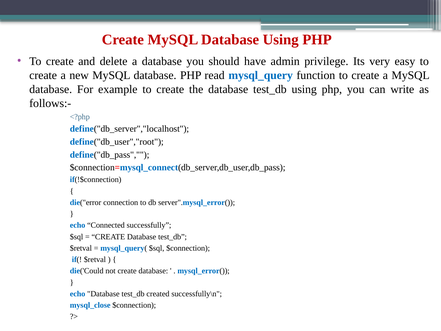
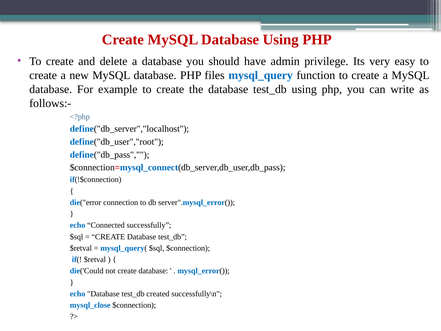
read: read -> files (215, 75)
